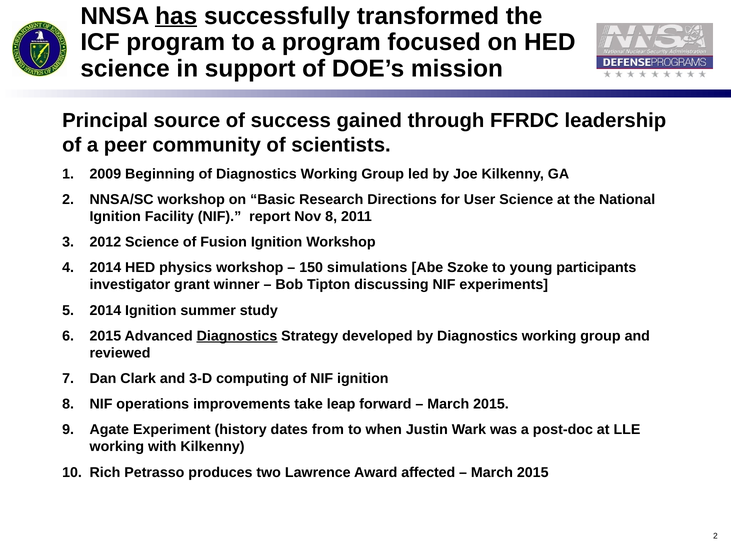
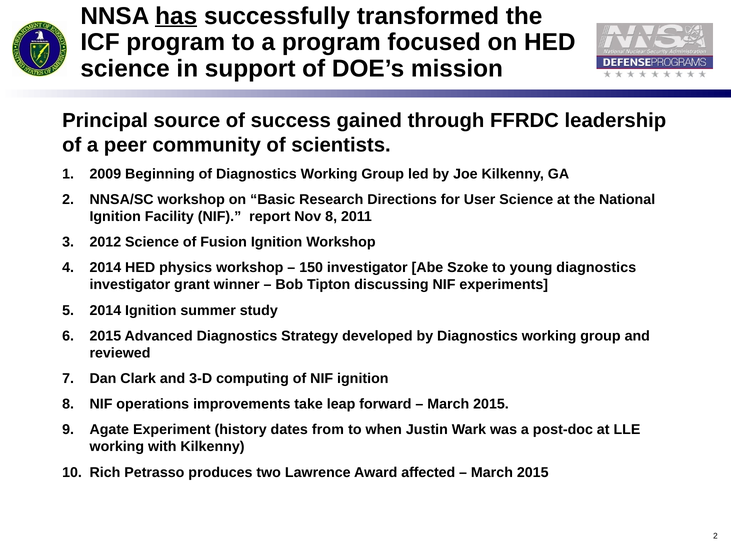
150 simulations: simulations -> investigator (367, 268)
young participants: participants -> diagnostics (596, 268)
Diagnostics underline: present -> none (237, 336)
